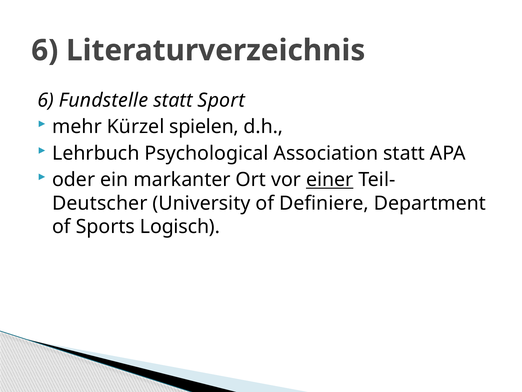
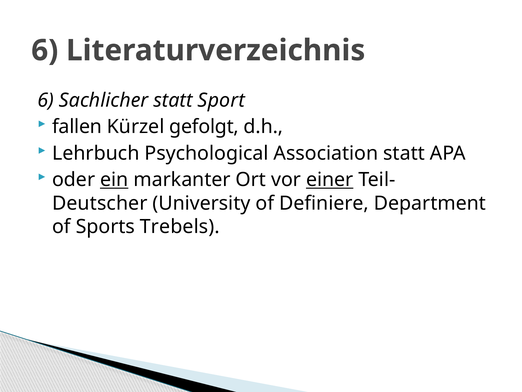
Fundstelle: Fundstelle -> Sachlicher (104, 100)
mehr: mehr -> fallen (77, 127)
spielen: spielen -> gefolgt (204, 127)
ein underline: none -> present (114, 179)
Logisch: Logisch -> Trebels (180, 227)
